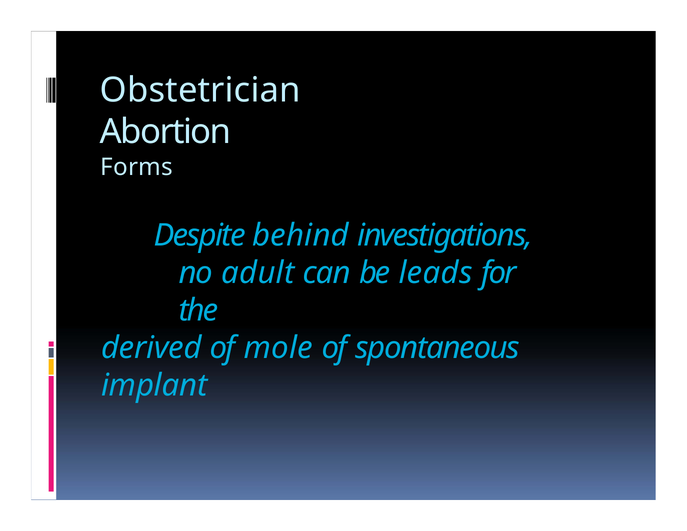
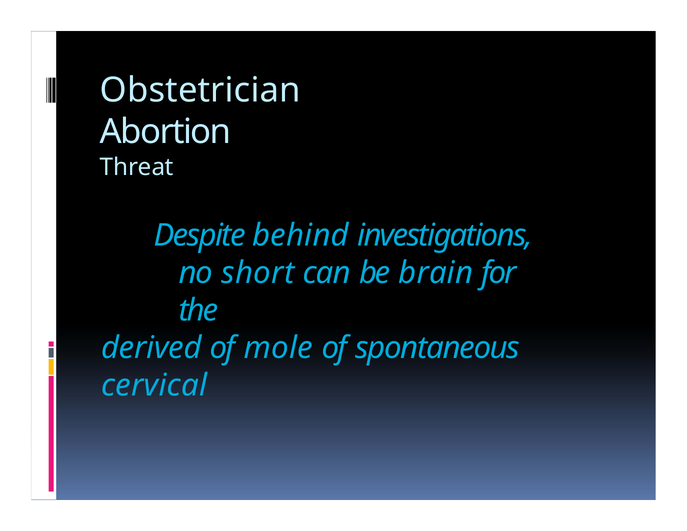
Forms: Forms -> Threat (137, 167)
adult: adult -> short (258, 273)
leads: leads -> brain (436, 273)
implant: implant -> cervical (154, 385)
